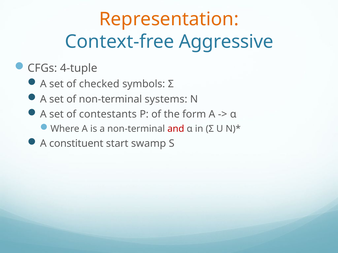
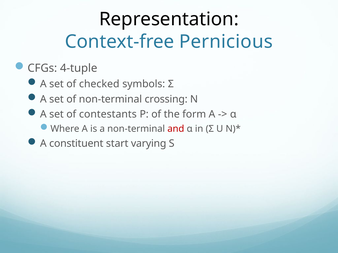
Representation colour: orange -> black (169, 19)
Aggressive: Aggressive -> Pernicious (226, 42)
systems: systems -> crossing (166, 99)
swamp: swamp -> varying (149, 144)
